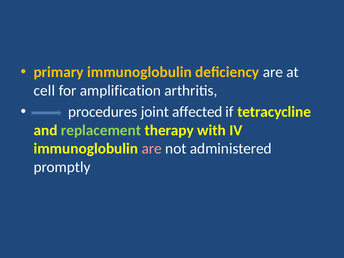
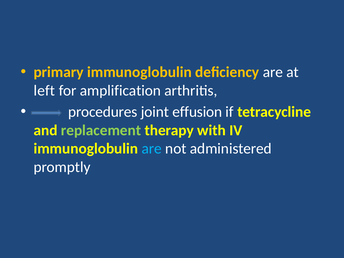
cell: cell -> left (44, 91)
affected: affected -> effusion (197, 112)
are colour: pink -> light blue (152, 149)
